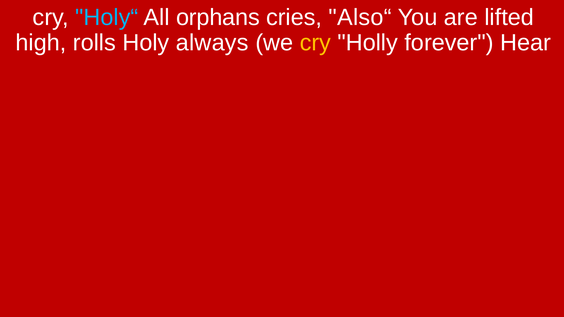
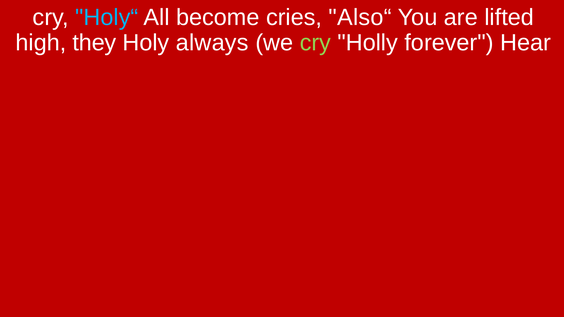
orphans: orphans -> become (218, 17)
rolls: rolls -> they (94, 43)
cry colour: yellow -> light green (315, 43)
